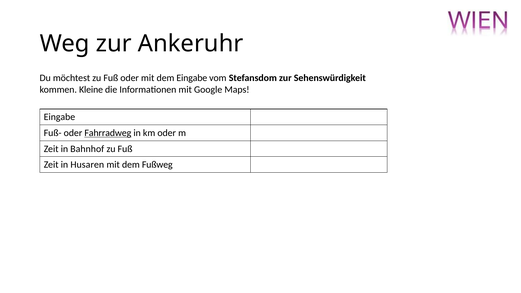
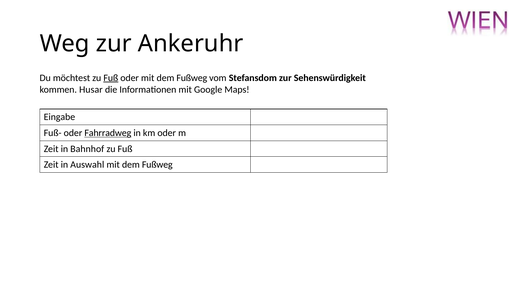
Fuß underline: none -> present (111, 78)
oder mit dem Eingabe: Eingabe -> Fußweg (192, 78)
Kleine: Kleine -> Husar (91, 90)
Husaren: Husaren -> Auswahl (87, 165)
